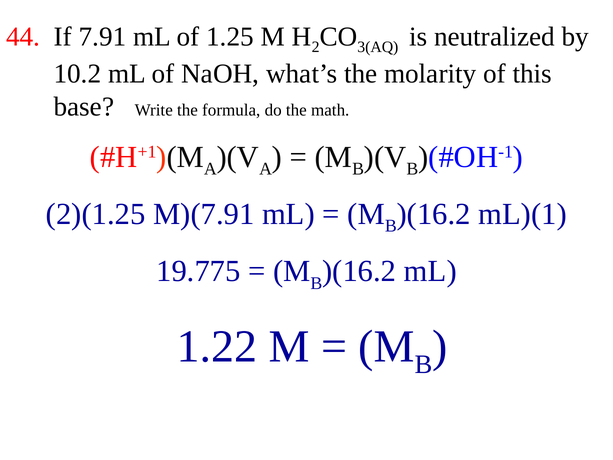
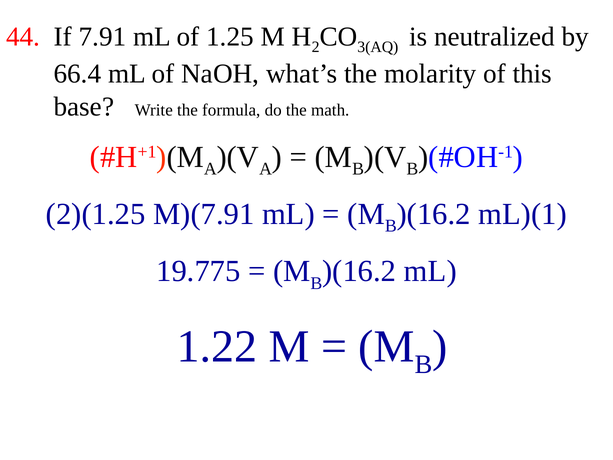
10.2: 10.2 -> 66.4 (77, 74)
